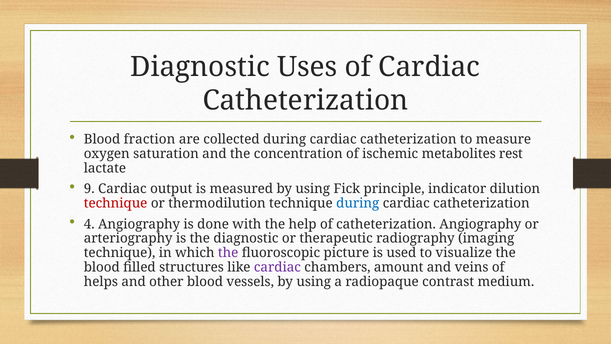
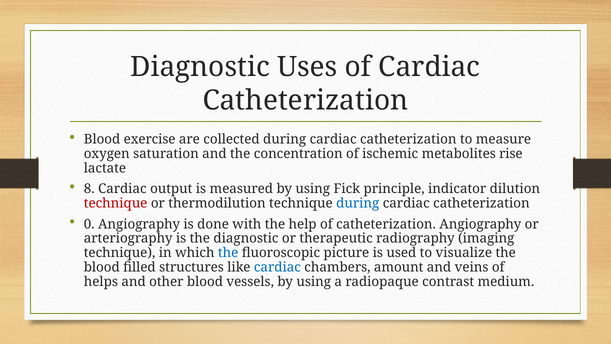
fraction: fraction -> exercise (150, 139)
rest: rest -> rise (511, 154)
9: 9 -> 8 (89, 189)
4: 4 -> 0 (89, 224)
the colour: purple -> blue (228, 253)
cardiac colour: purple -> blue (277, 267)
